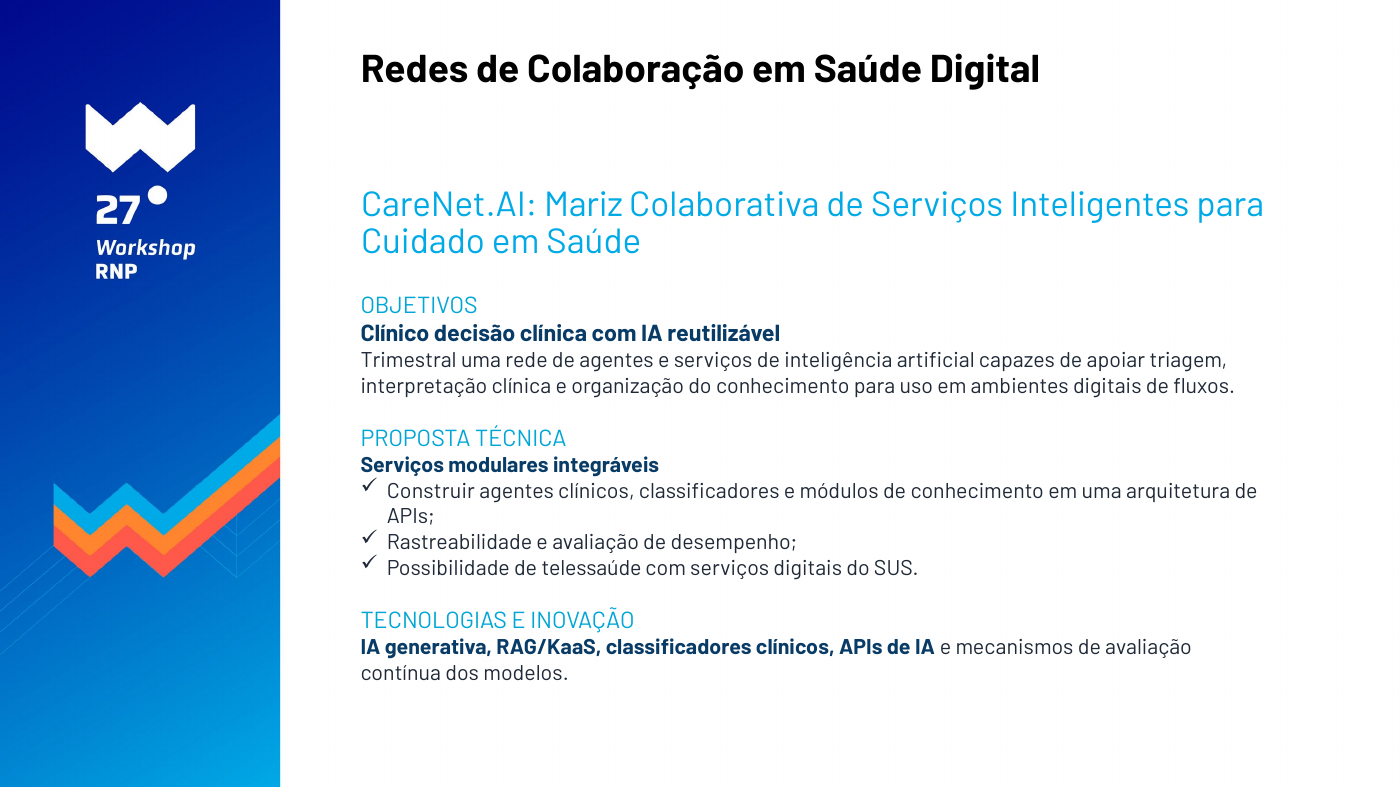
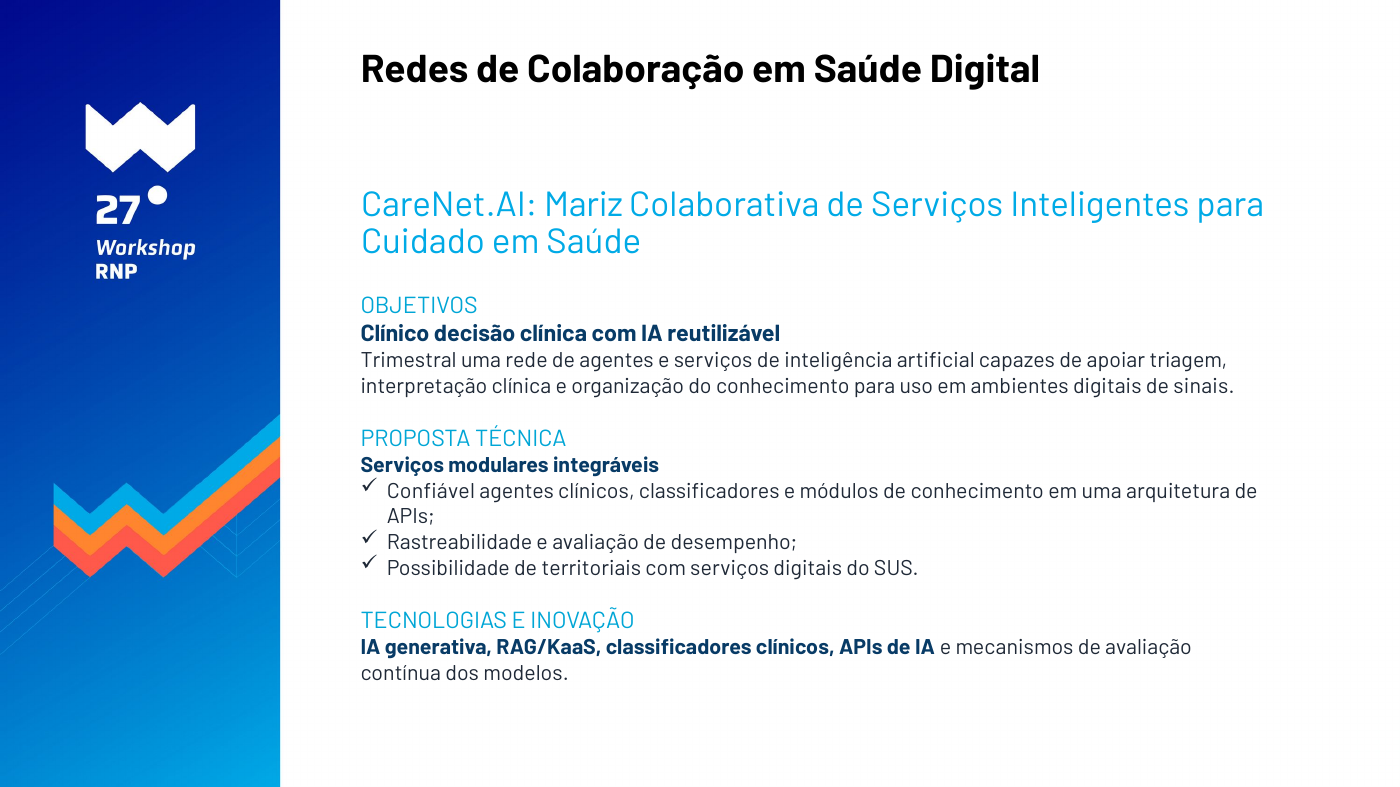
fluxos: fluxos -> sinais (1204, 386)
Construir: Construir -> Confiável (431, 492)
telessaúde: telessaúde -> territoriais (591, 569)
